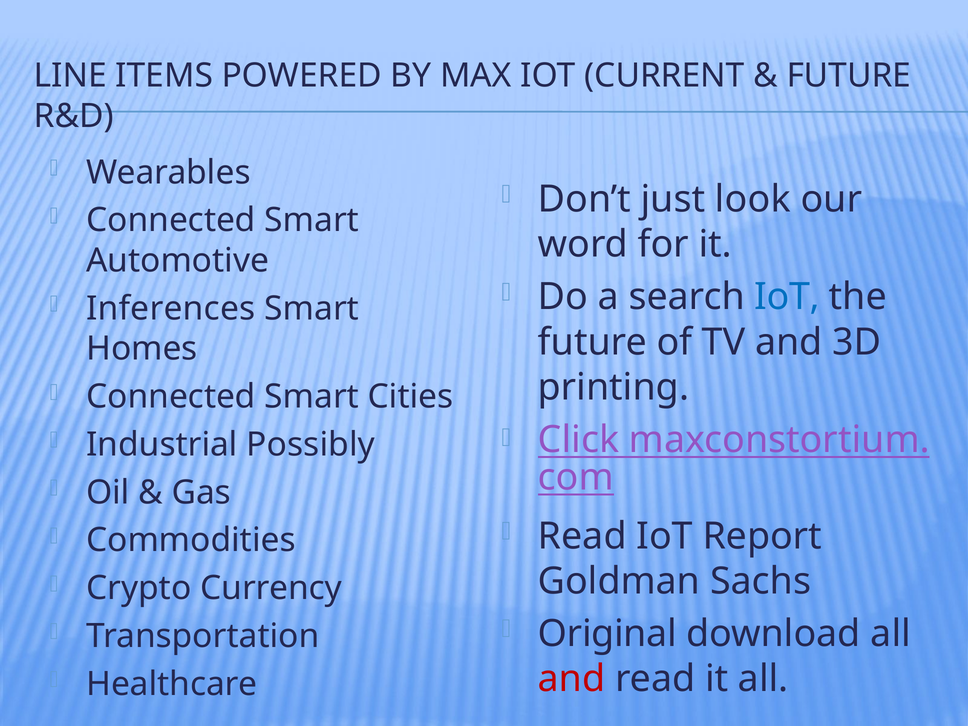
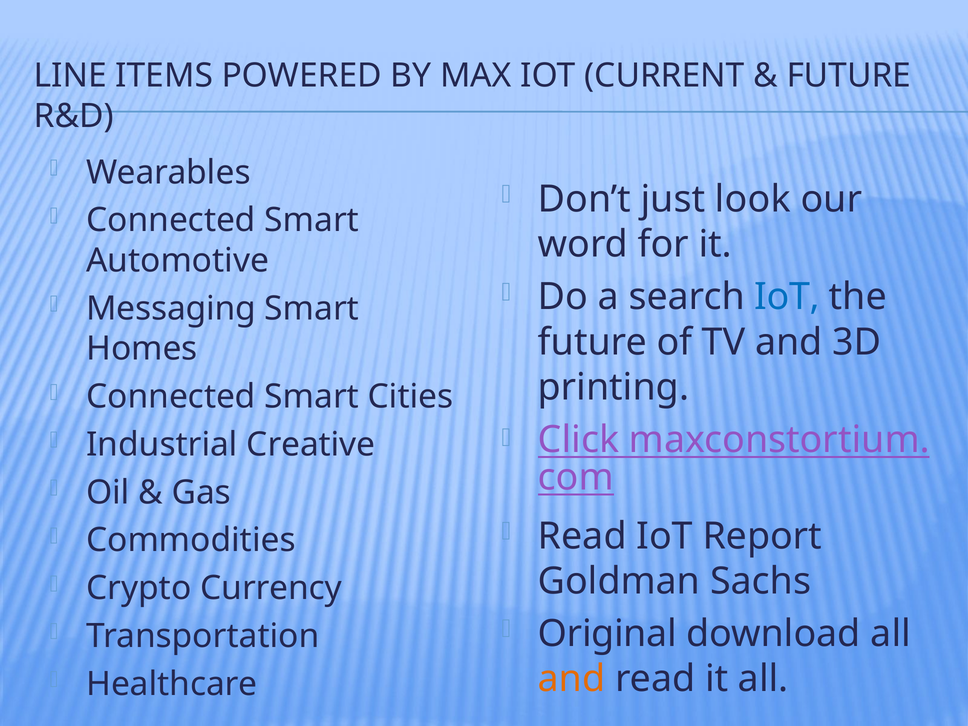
Inferences: Inferences -> Messaging (171, 309)
Possibly: Possibly -> Creative (311, 445)
and colour: red -> orange (572, 679)
